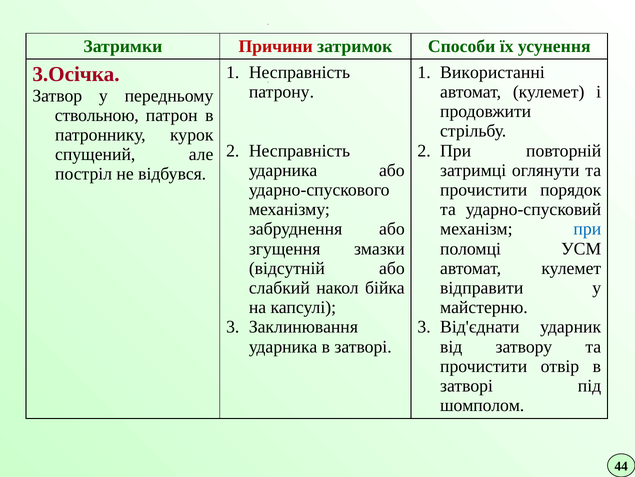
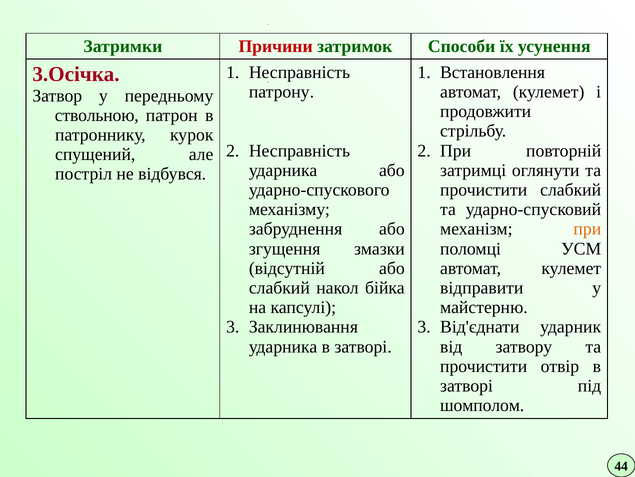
Використанні: Використанні -> Встановлення (493, 72)
прочистити порядок: порядок -> слабкий (571, 190)
при colour: blue -> orange (587, 229)
